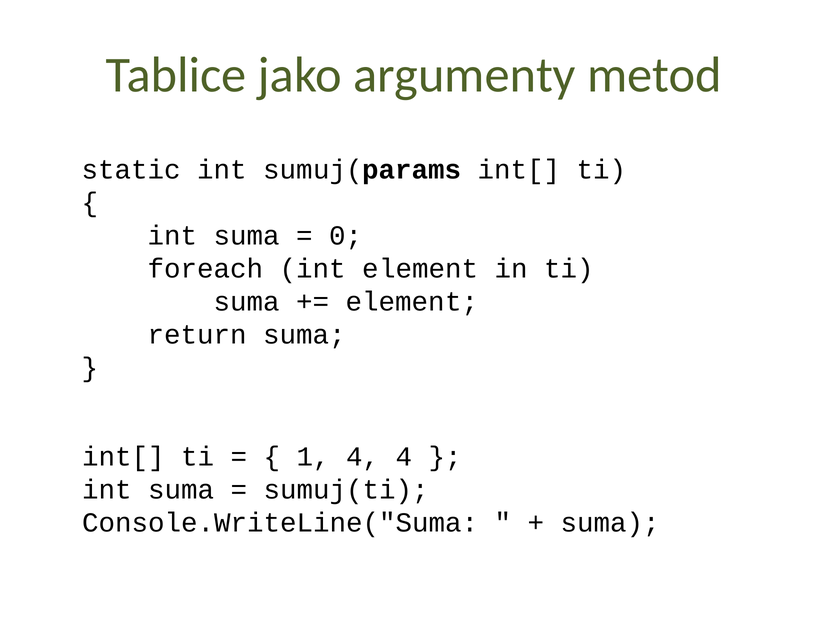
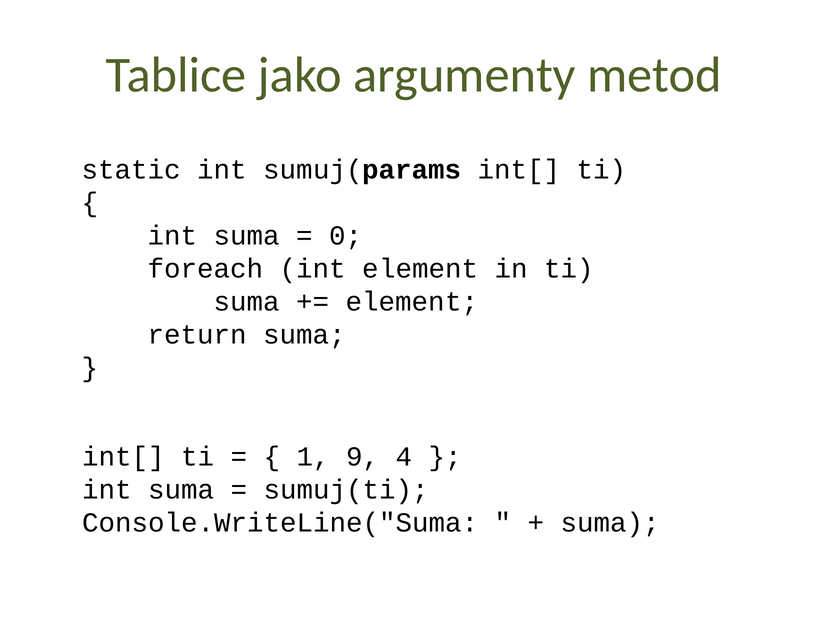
1 4: 4 -> 9 (363, 456)
